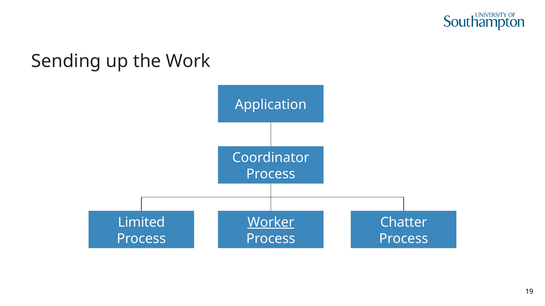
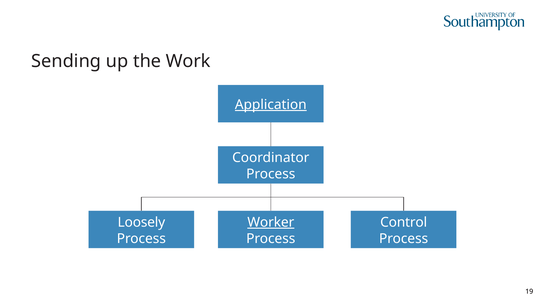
Application underline: none -> present (271, 105)
Limited: Limited -> Loosely (141, 223)
Chatter: Chatter -> Control (404, 223)
